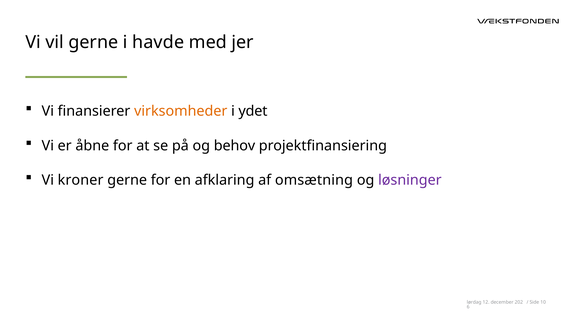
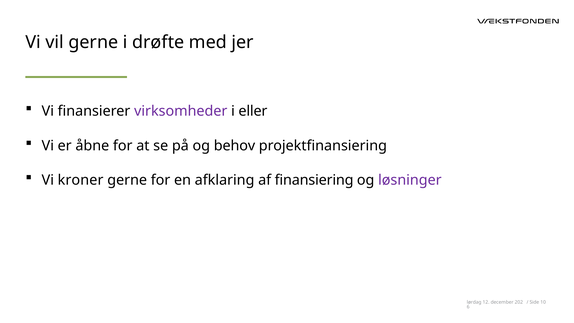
havde: havde -> drøfte (158, 42)
virksomheder colour: orange -> purple (181, 111)
ydet: ydet -> eller (253, 111)
omsætning: omsætning -> finansiering (314, 180)
